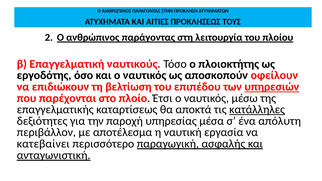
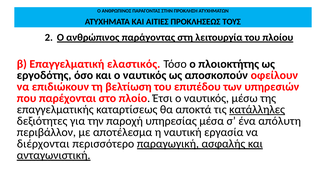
ναυτικούς: ναυτικούς -> ελαστικός (134, 64)
υπηρεσιών underline: present -> none (272, 87)
κατεβαίνει: κατεβαίνει -> διέρχονται (43, 144)
